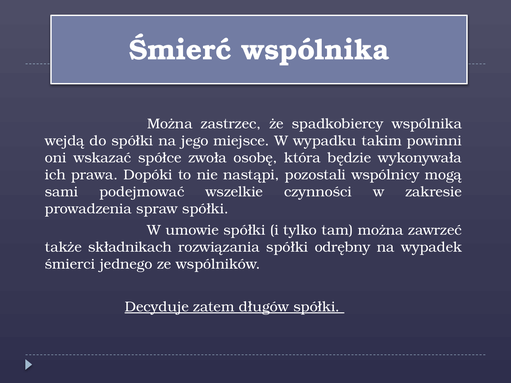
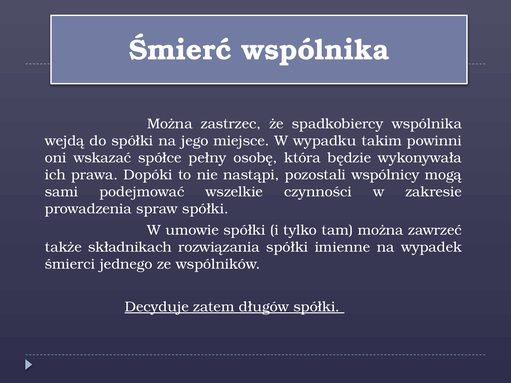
zwoła: zwoła -> pełny (207, 158)
odrębny: odrębny -> imienne (343, 247)
